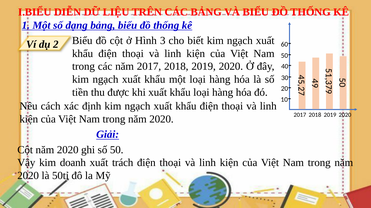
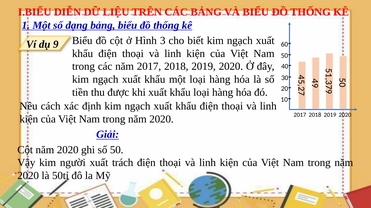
dụ 2: 2 -> 9 (56, 44)
doanh: doanh -> người (73, 163)
